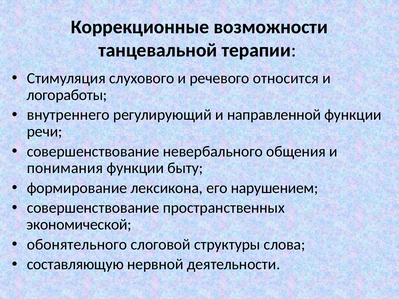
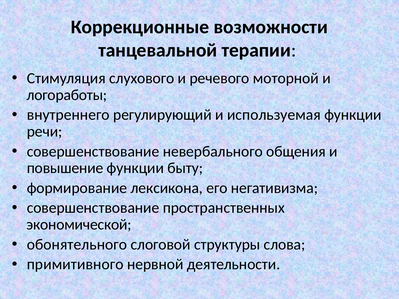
относится: относится -> моторной (286, 78)
направленной: направленной -> используемая (274, 115)
понимания: понимания -> повышение (65, 168)
нарушением: нарушением -> негативизма (274, 188)
составляющую: составляющую -> примитивного (75, 265)
